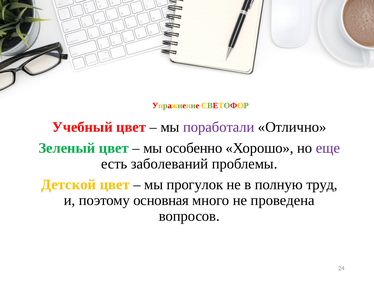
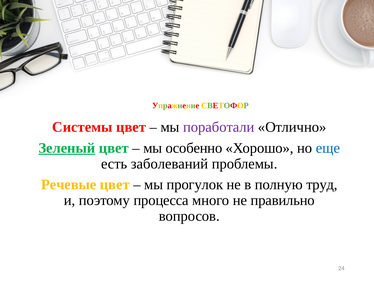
Учебный: Учебный -> Системы (82, 127)
Зеленый underline: none -> present (67, 148)
еще colour: purple -> blue (328, 148)
Детской: Детской -> Речевые (69, 184)
основная: основная -> процесса (161, 200)
проведена: проведена -> правильно (283, 200)
